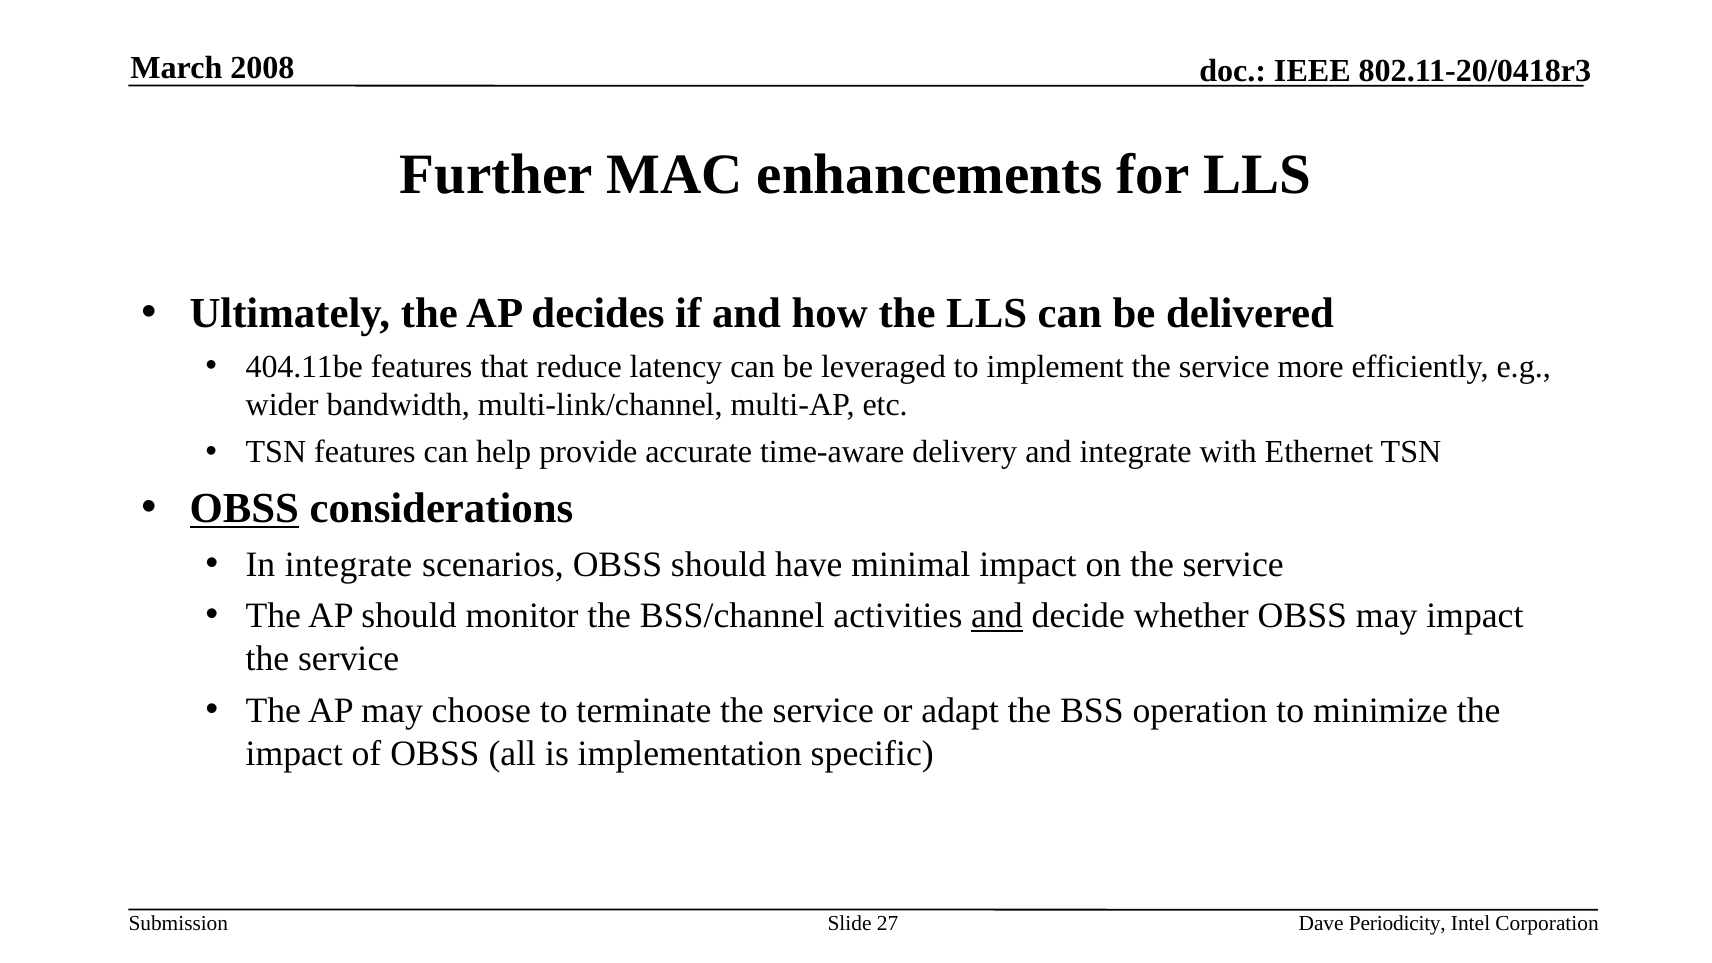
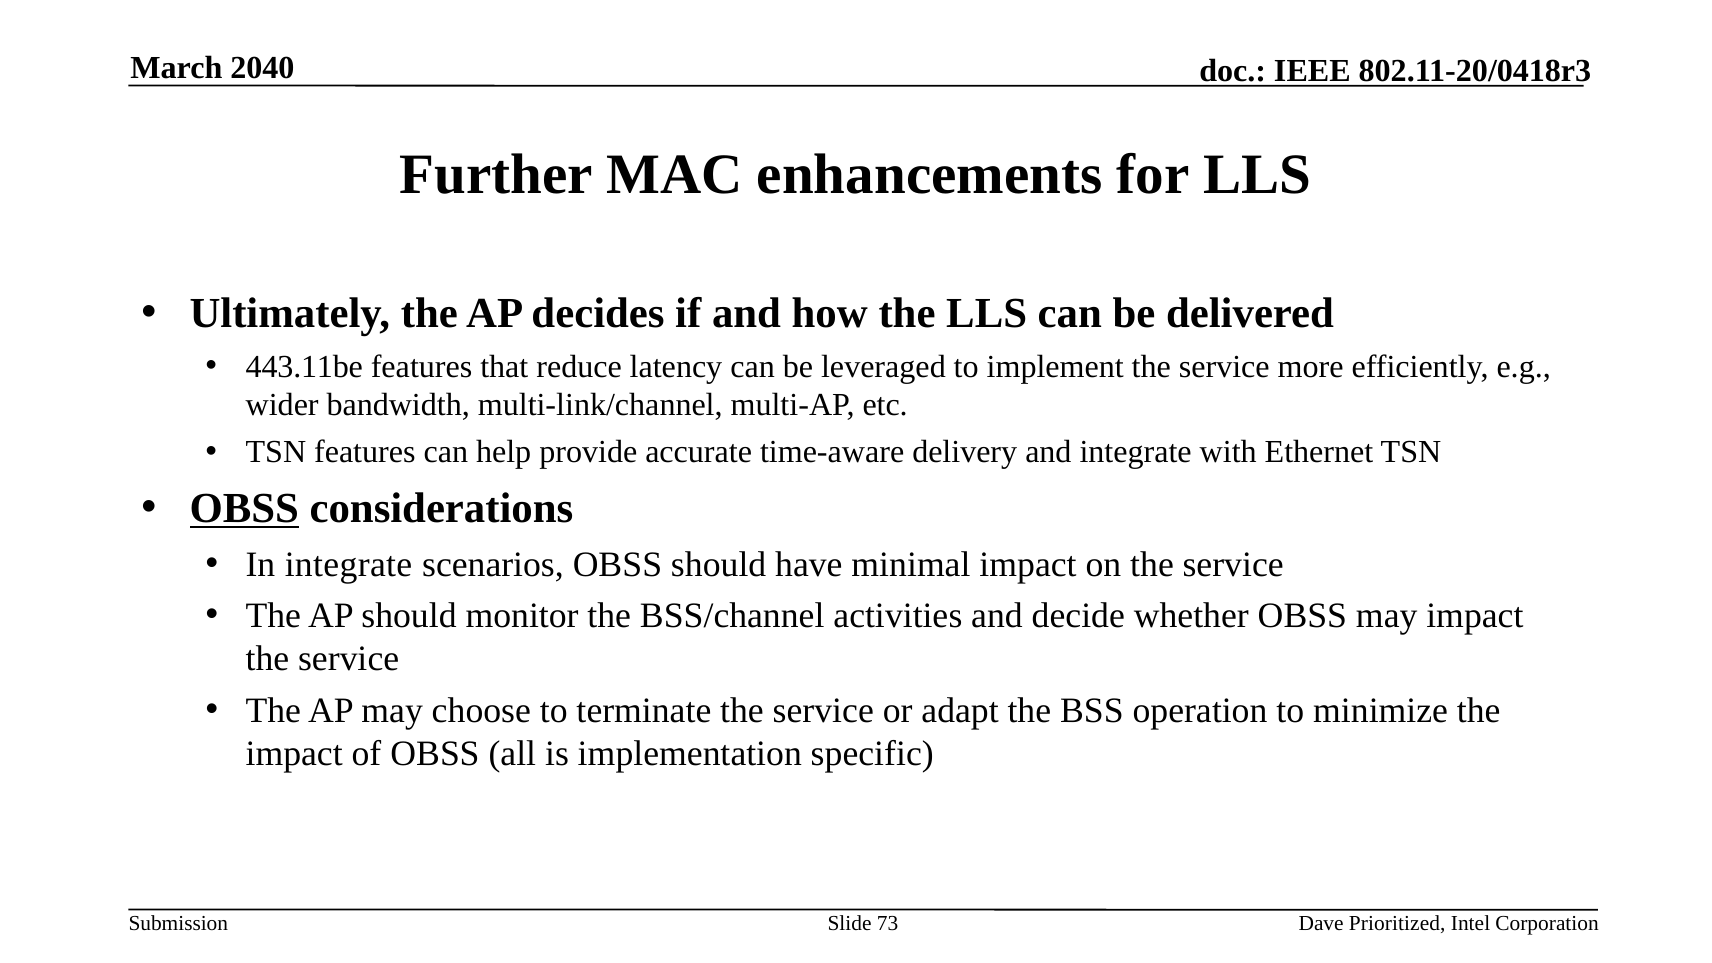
2008: 2008 -> 2040 (262, 68)
404.11be: 404.11be -> 443.11be (304, 366)
and underline: present -> none (997, 616)
27: 27 -> 73 (888, 924)
Periodicity: Periodicity -> Prioritized (1397, 924)
